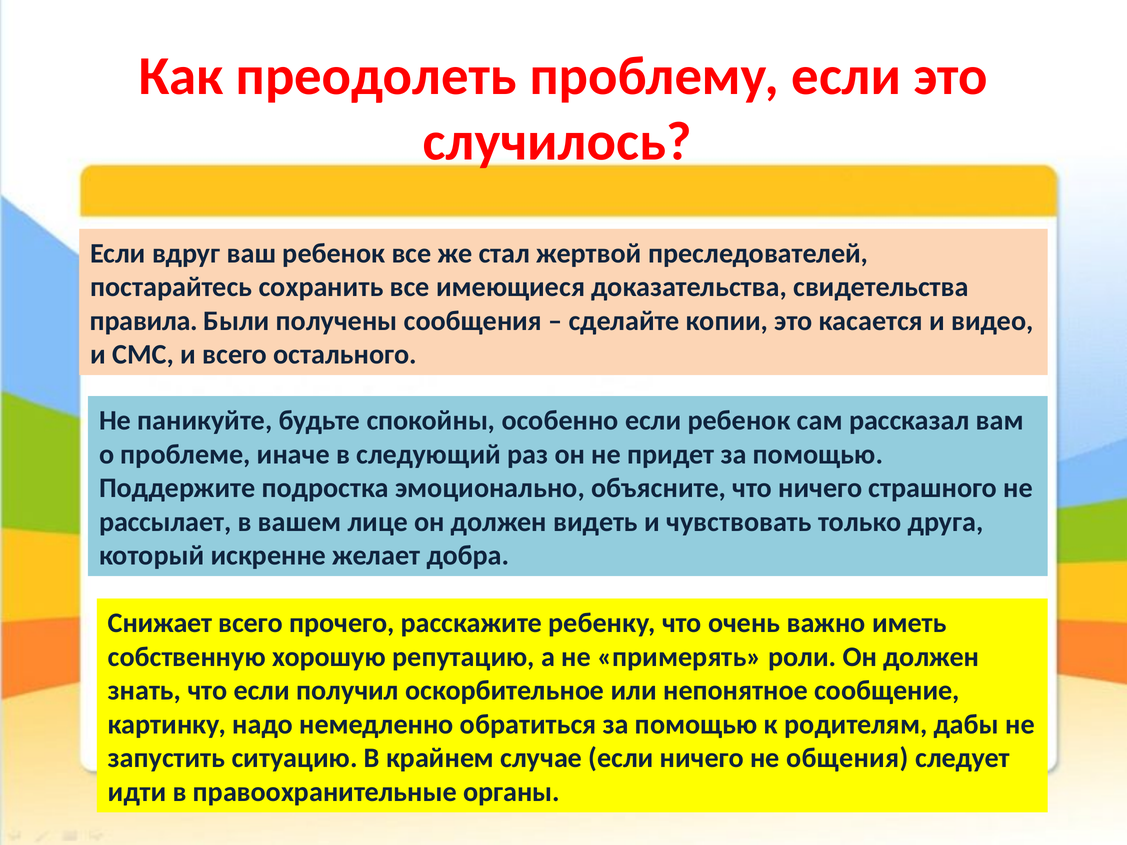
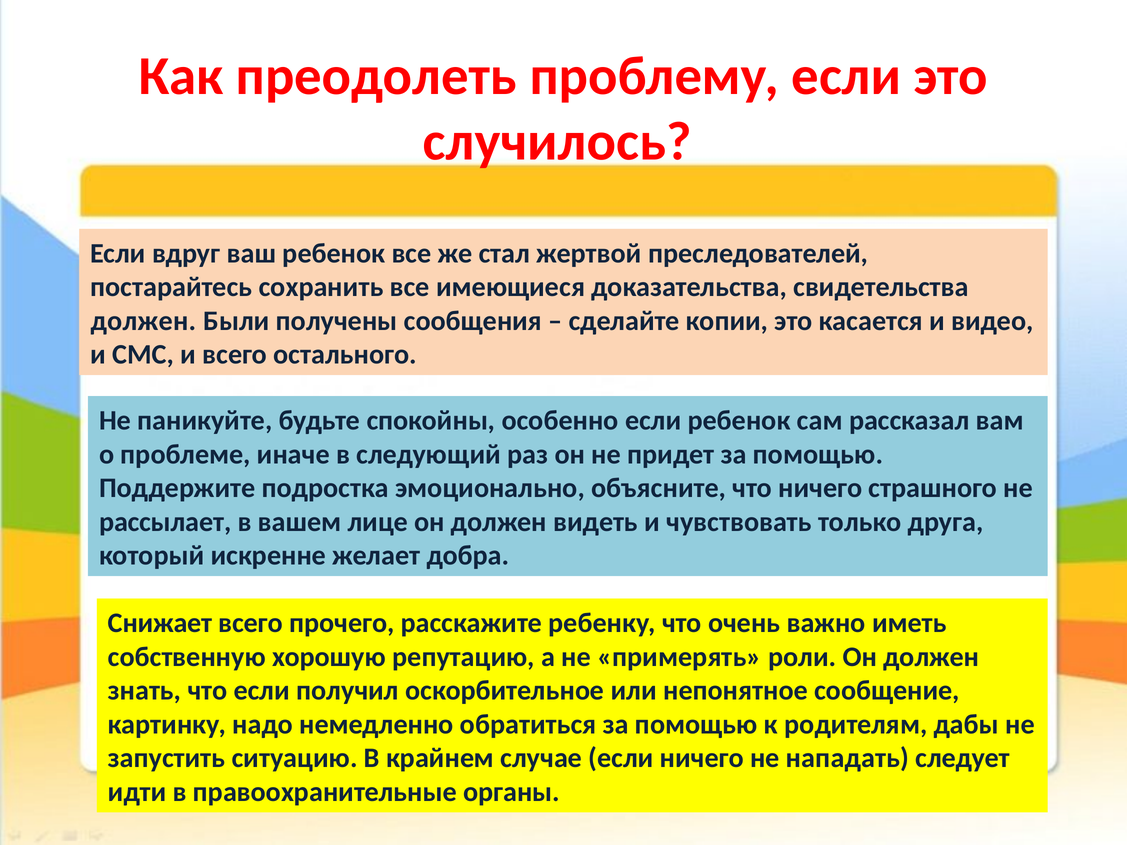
правила: правила -> должен (144, 321)
общения: общения -> нападать (847, 758)
